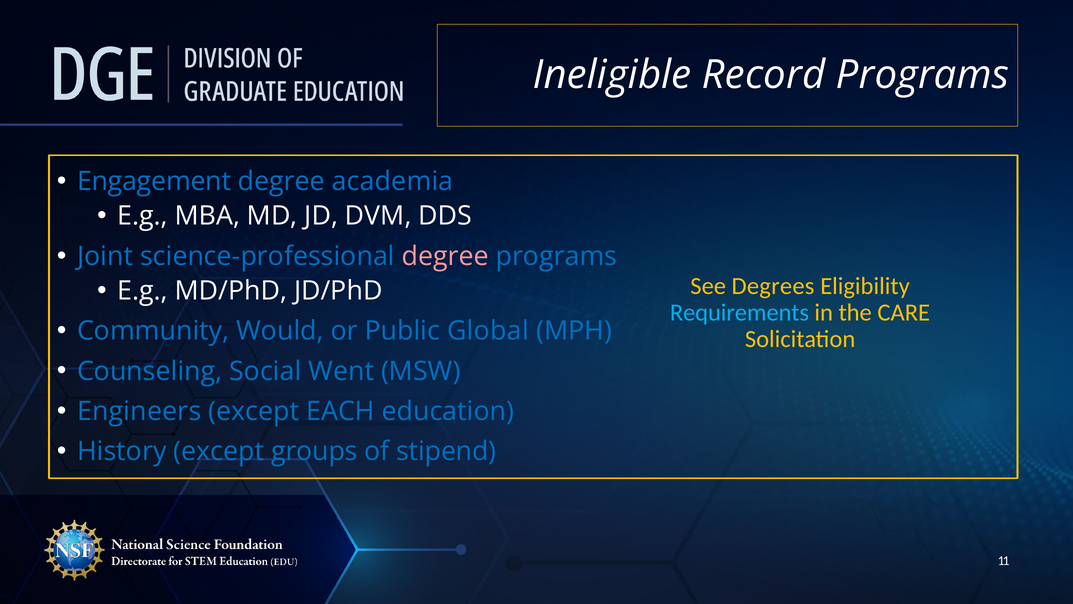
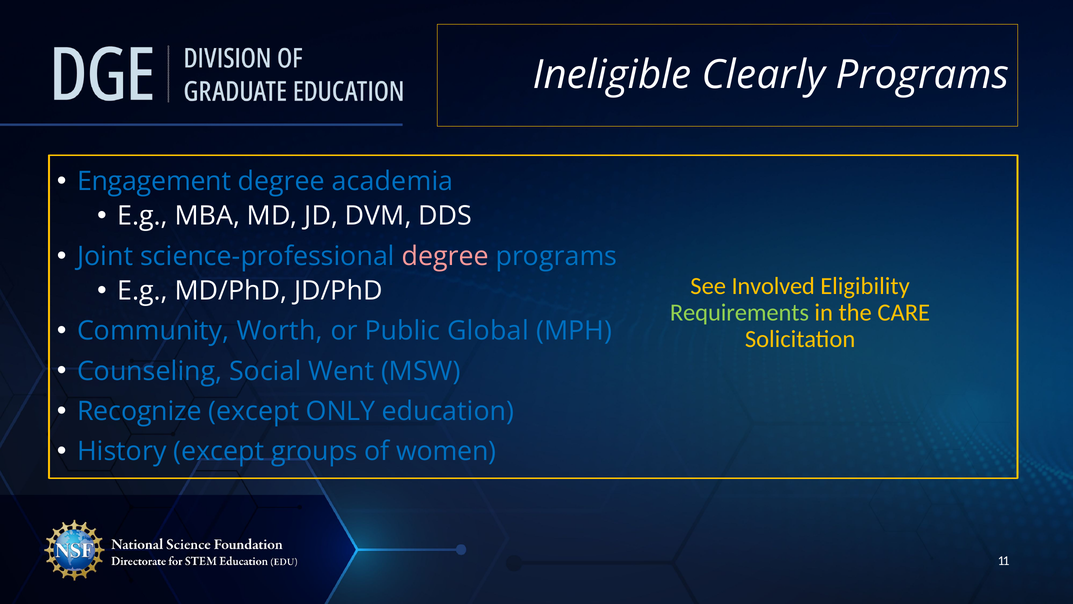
Record: Record -> Clearly (764, 75)
Degrees: Degrees -> Involved (773, 286)
Requirements colour: light blue -> light green (739, 313)
Would: Would -> Worth (280, 331)
Engineers: Engineers -> Recognize (139, 411)
EACH: EACH -> ONLY (341, 411)
stipend: stipend -> women (446, 451)
